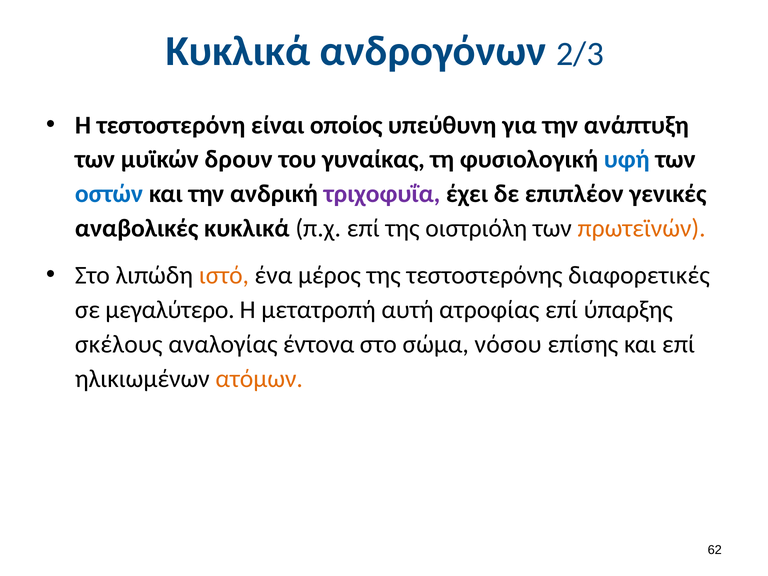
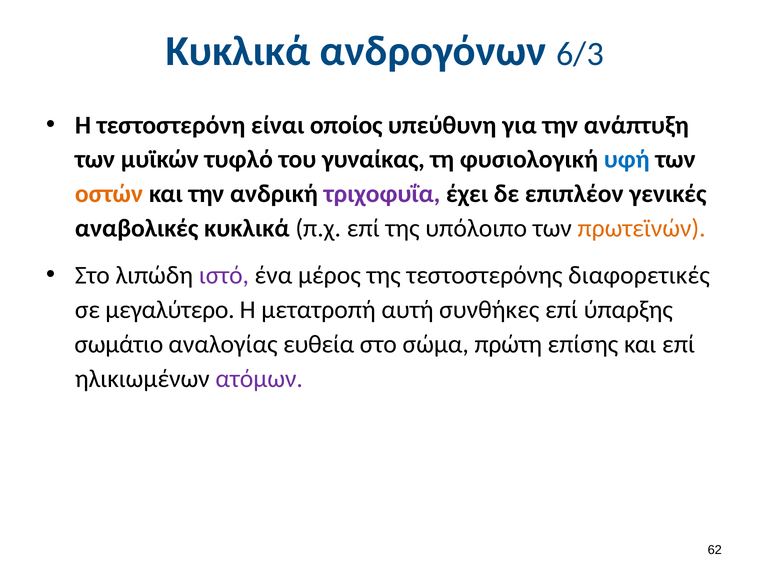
2/3: 2/3 -> 6/3 (580, 54)
δρουν: δρουν -> τυφλό (239, 160)
οστών colour: blue -> orange (109, 194)
οιστριόλη: οιστριόλη -> υπόλοιπο (476, 228)
ιστό colour: orange -> purple (224, 275)
ατροφίας: ατροφίας -> συνθήκες (489, 310)
σκέλους: σκέλους -> σωμάτιο (119, 344)
έντονα: έντονα -> ευθεία (319, 344)
νόσου: νόσου -> πρώτη (508, 344)
ατόμων colour: orange -> purple (259, 379)
